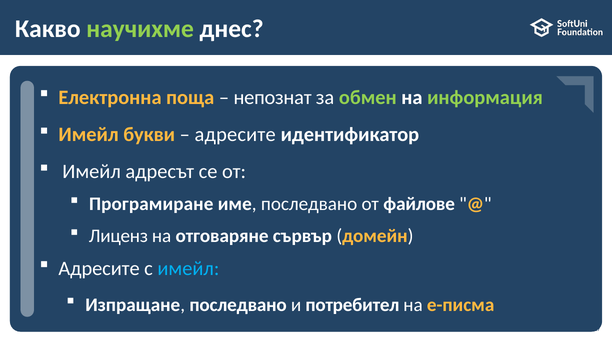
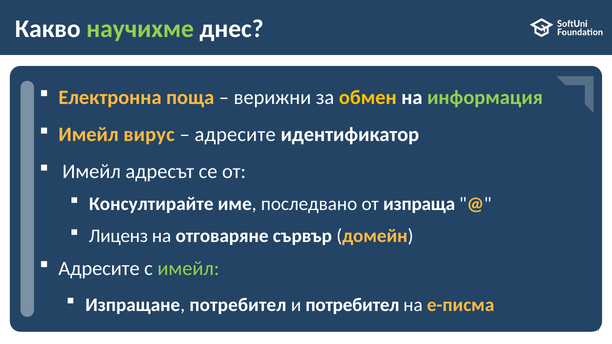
непознат: непознат -> верижни (272, 98)
обмен colour: light green -> yellow (368, 98)
букви: букви -> вирус (149, 135)
Програмиране: Програмиране -> Консултирайте (151, 204)
файлове: файлове -> изпраща (419, 204)
имейл colour: light blue -> light green (188, 269)
Изпращане последвано: последвано -> потребител (238, 305)
